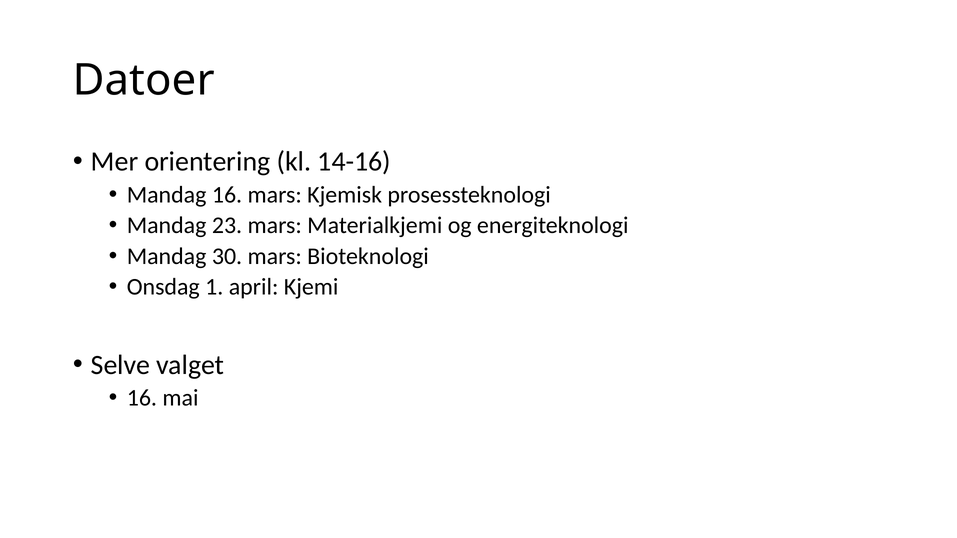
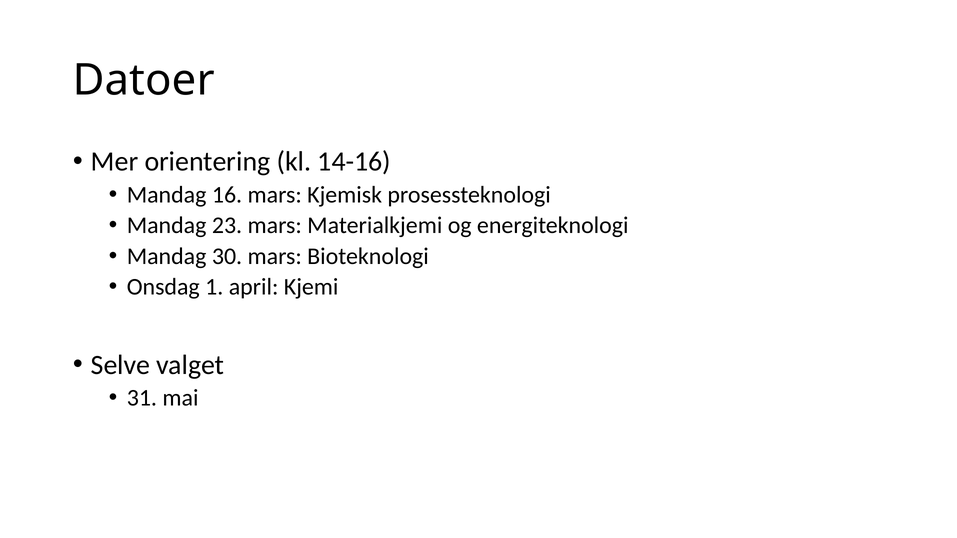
16: 16 -> 31 (142, 398)
